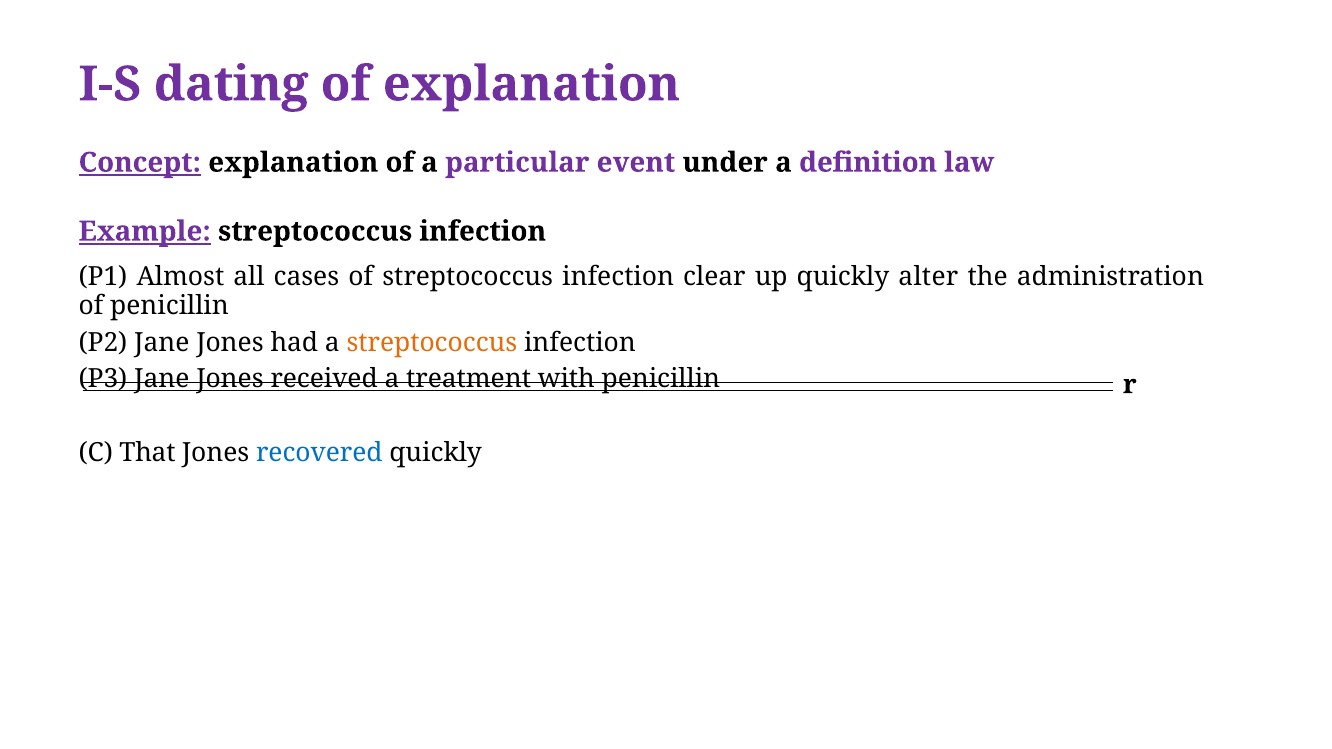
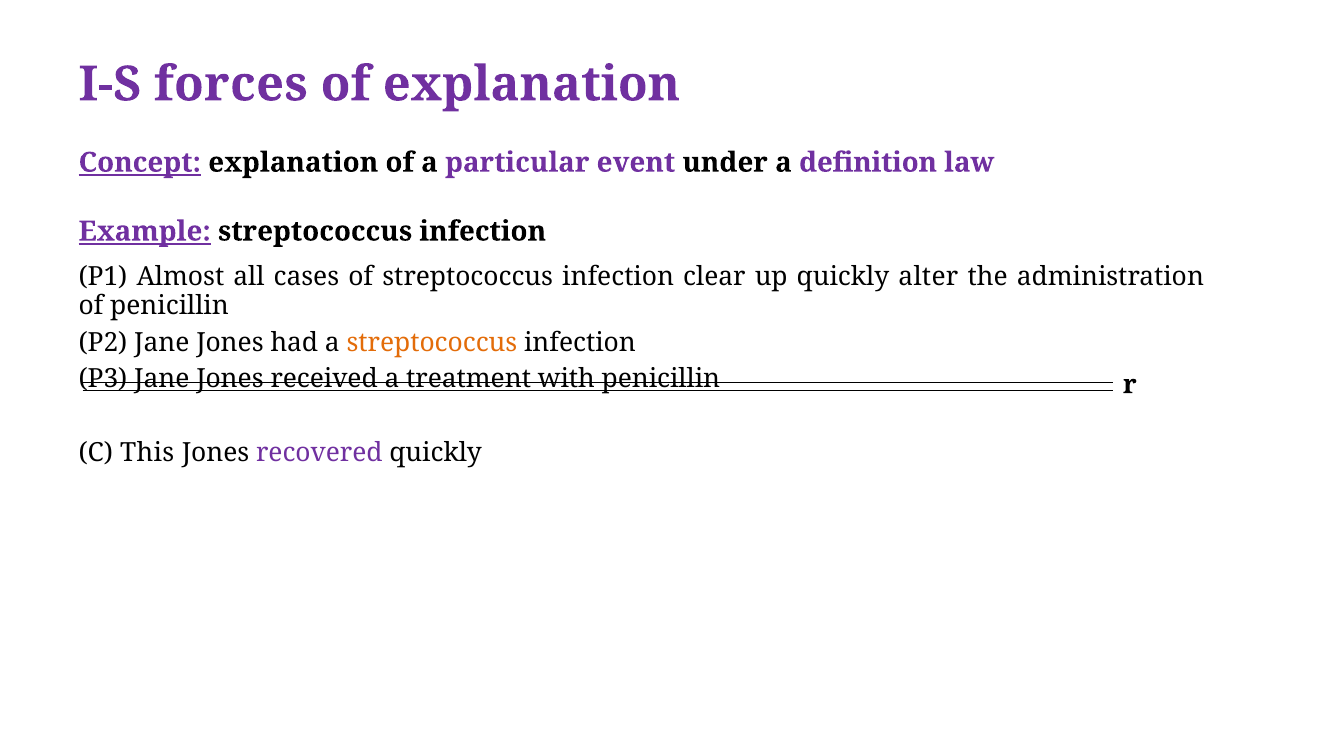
dating: dating -> forces (231, 84)
That: That -> This (147, 453)
recovered colour: blue -> purple (319, 453)
